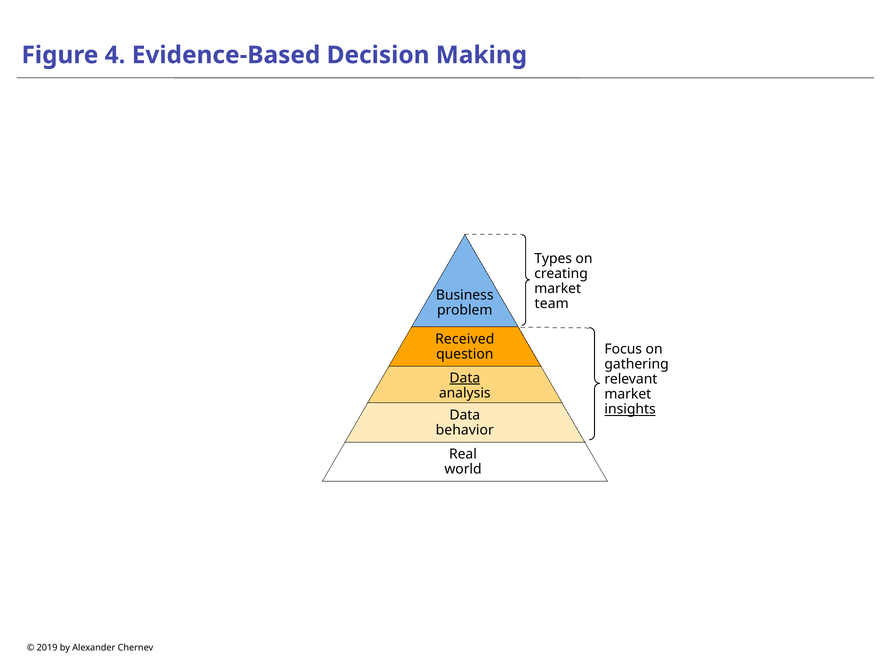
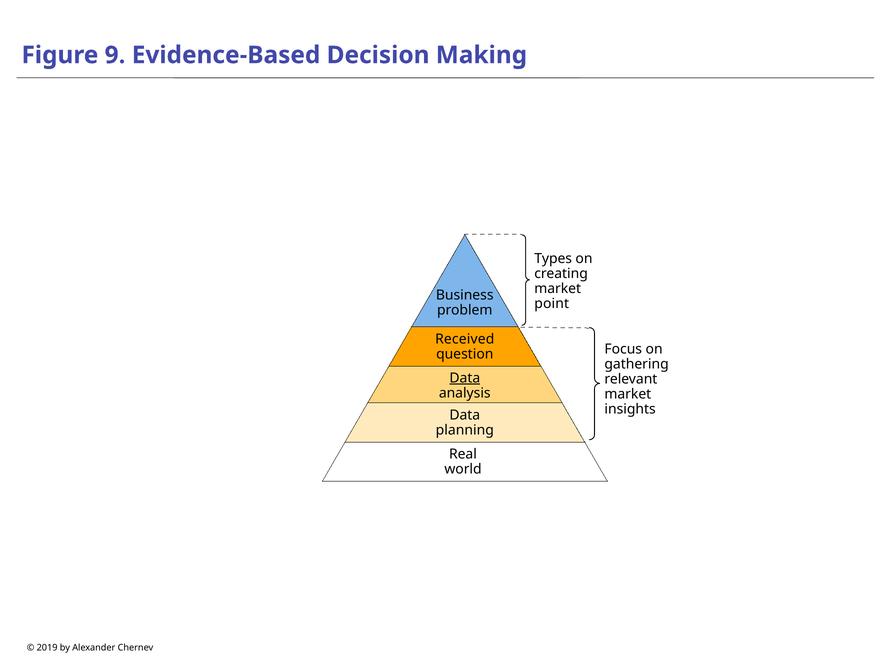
4: 4 -> 9 (115, 55)
team: team -> point (552, 304)
insights underline: present -> none (630, 409)
behavior: behavior -> planning (465, 430)
